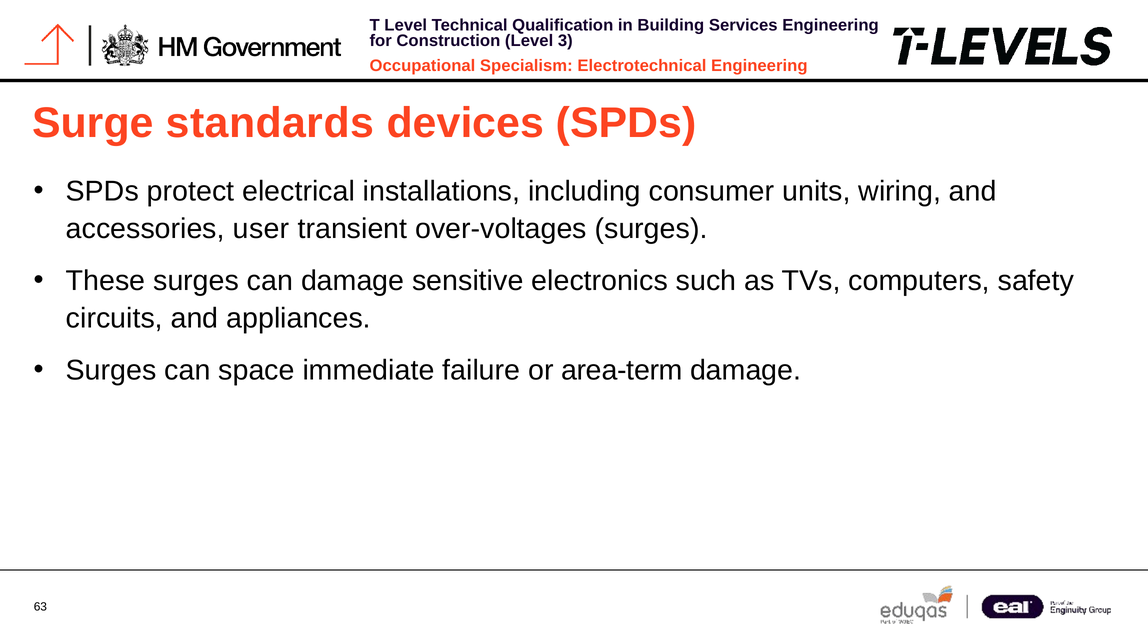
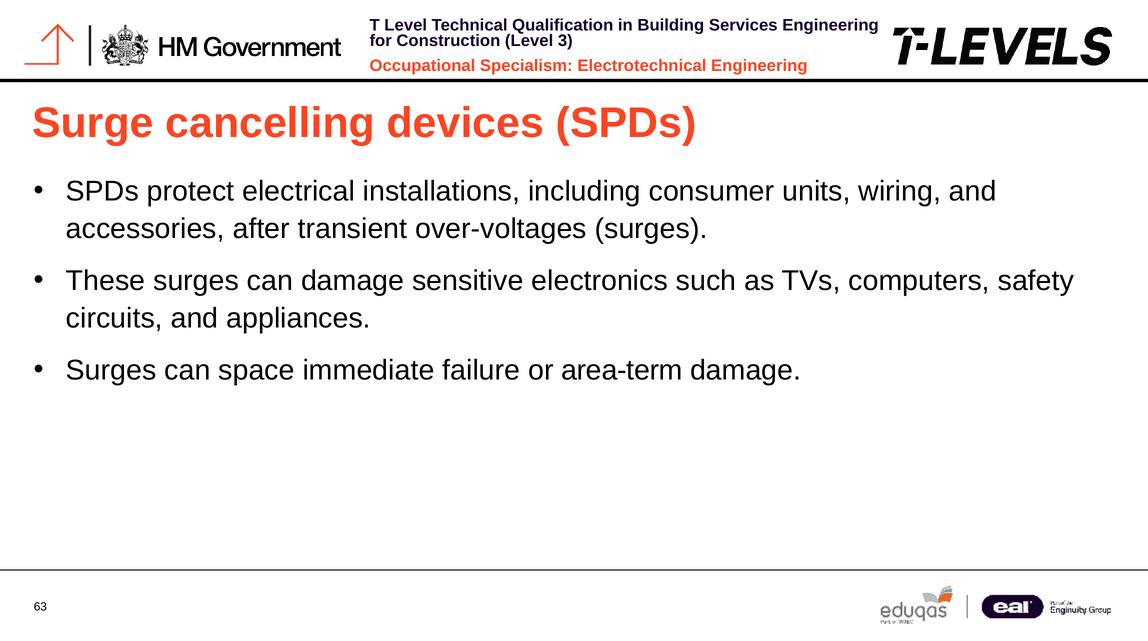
standards: standards -> cancelling (270, 123)
user: user -> after (261, 229)
